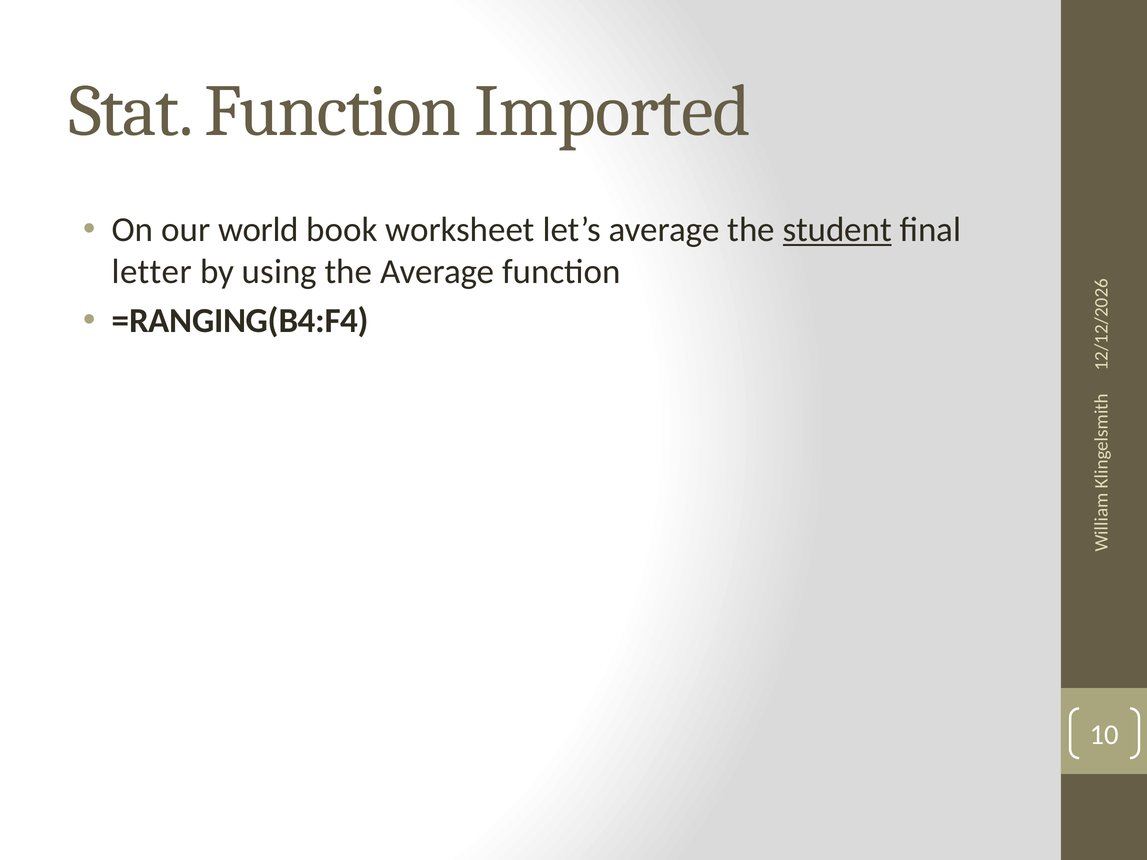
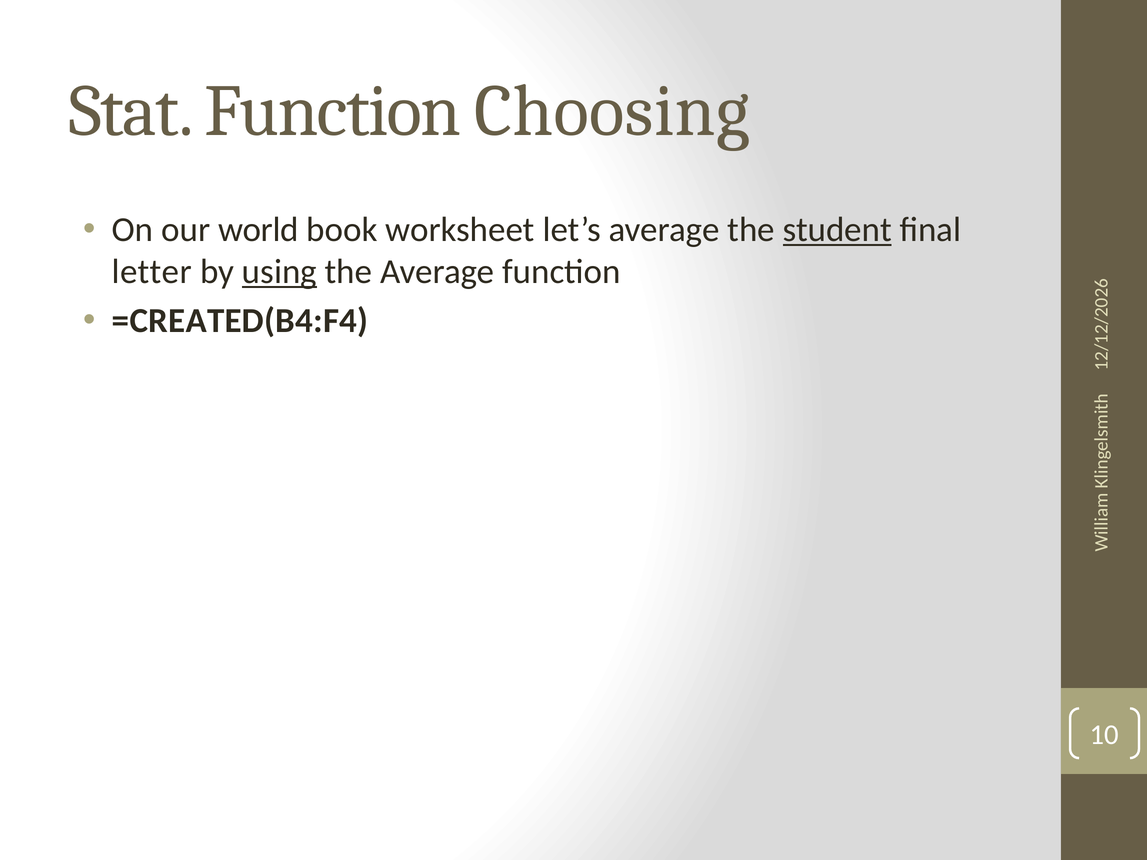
Imported: Imported -> Choosing (612, 111)
using underline: none -> present (279, 272)
=RANGING(B4:F4: =RANGING(B4:F4 -> =CREATED(B4:F4 (240, 321)
